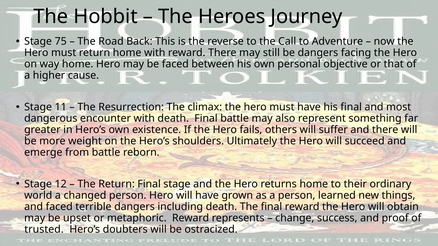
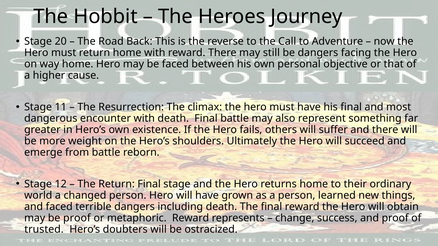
75: 75 -> 20 (61, 41)
be upset: upset -> proof (77, 218)
